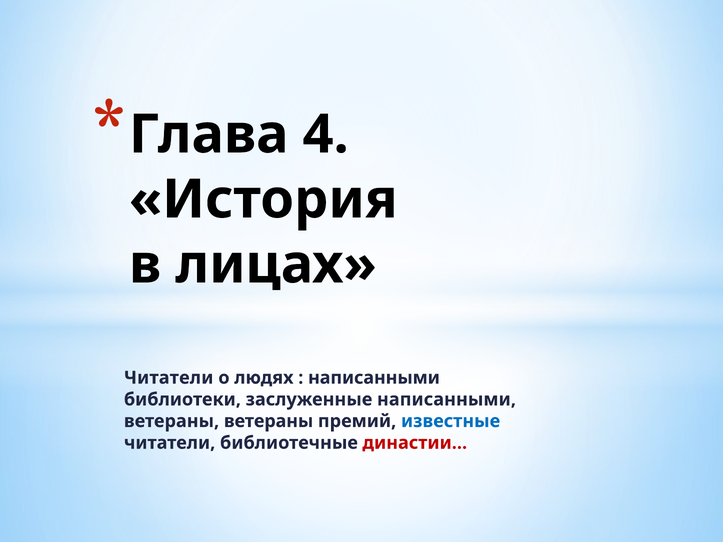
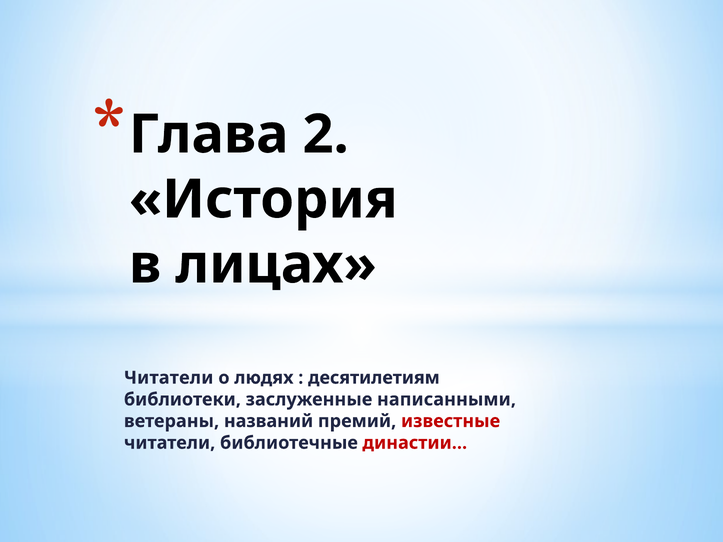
4: 4 -> 2 (326, 135)
написанными: написанными -> десятилетиям (374, 378)
ветераны ветераны: ветераны -> названий (269, 421)
известные colour: blue -> red (451, 421)
